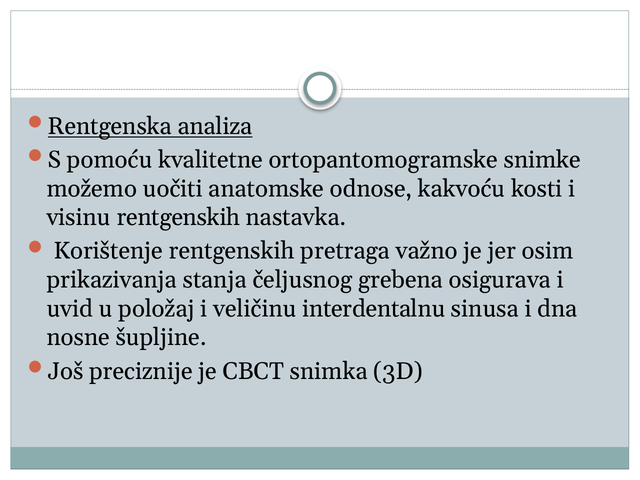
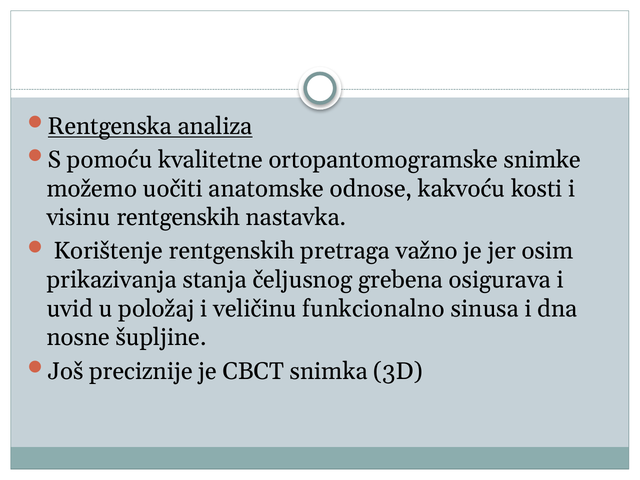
interdentalnu: interdentalnu -> funkcionalno (374, 309)
